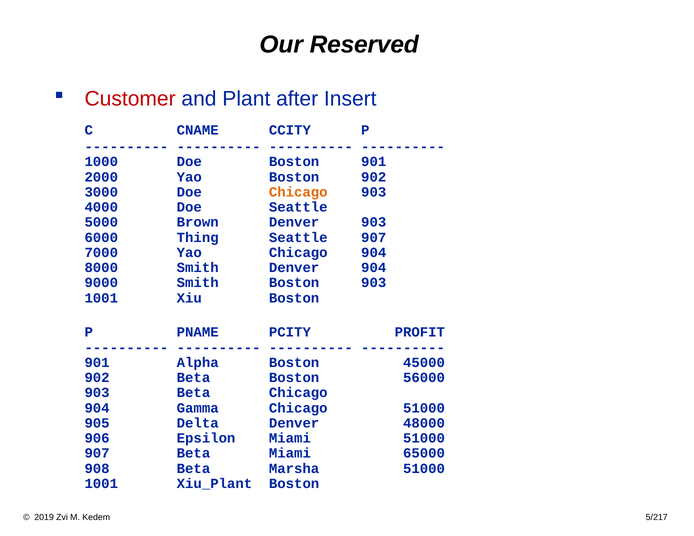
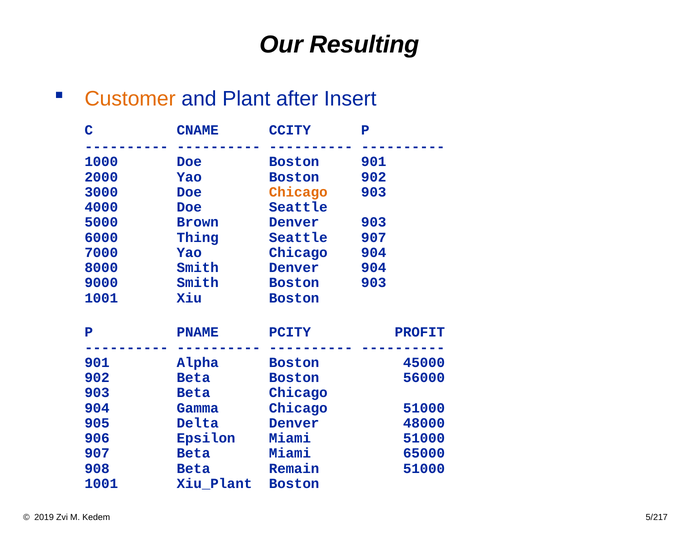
Reserved: Reserved -> Resulting (364, 45)
Customer colour: red -> orange (130, 99)
Marsha: Marsha -> Remain (294, 469)
